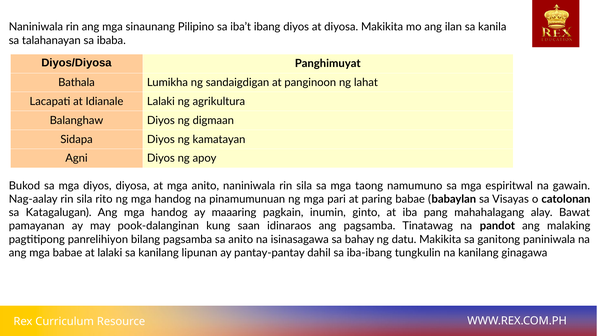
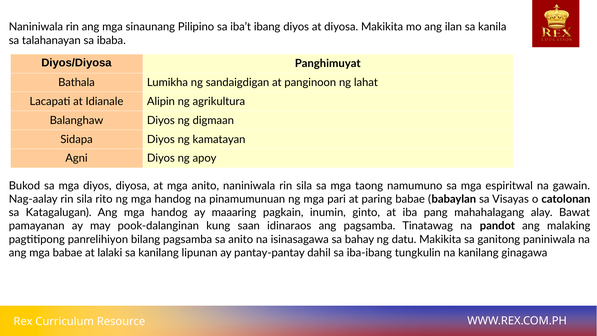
Idianale Lalaki: Lalaki -> Alipin (161, 101)
